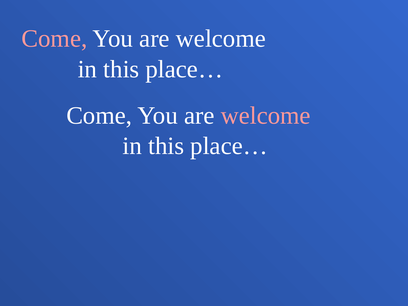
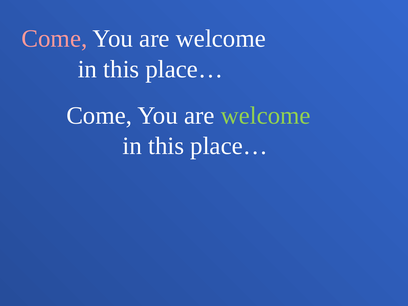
welcome colour: pink -> light green (266, 116)
